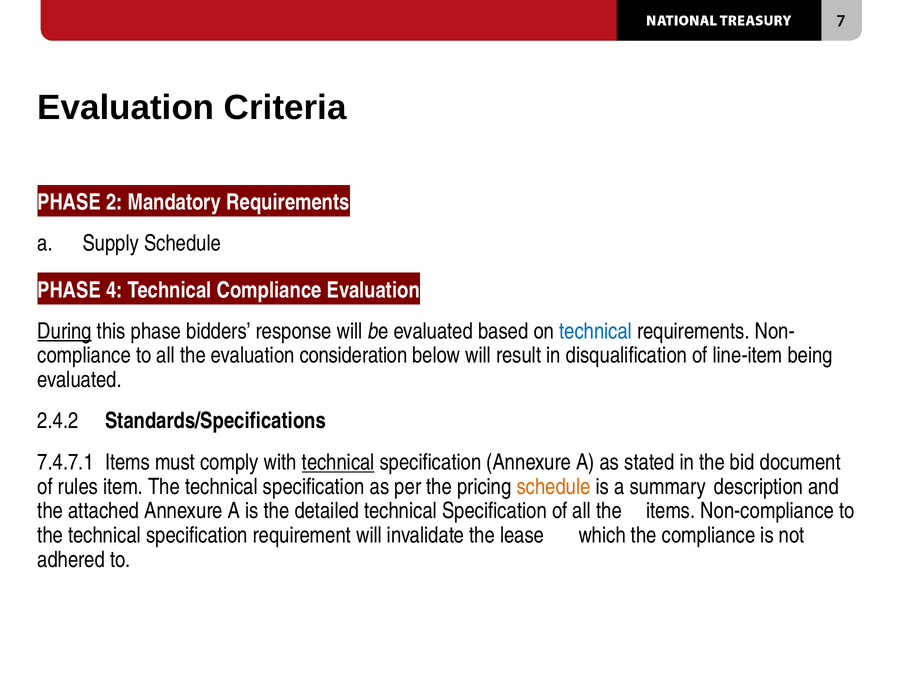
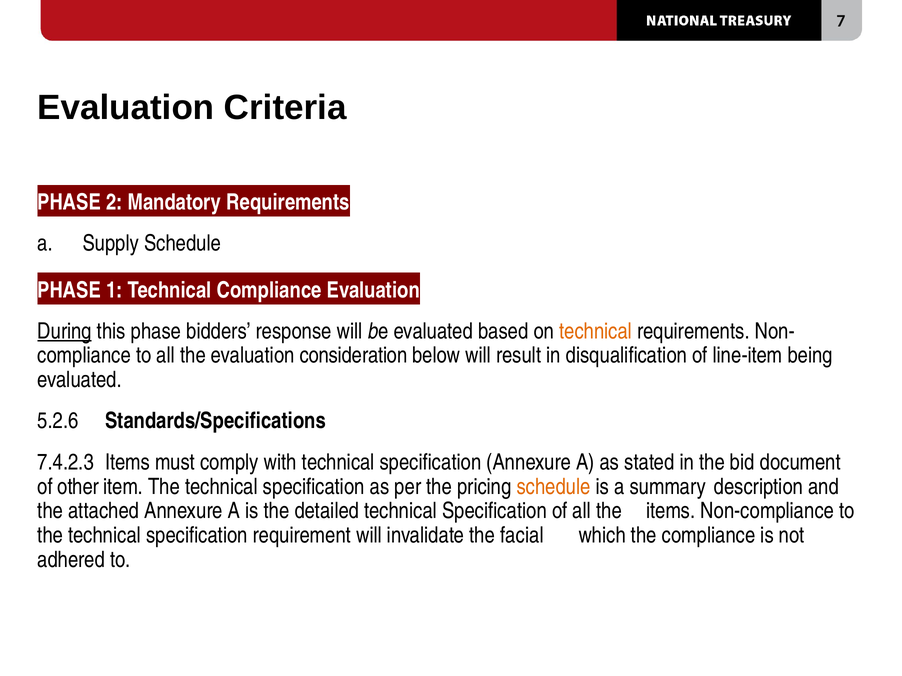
4: 4 -> 1 (114, 290)
technical colour: blue -> orange (596, 331)
2.4.2: 2.4.2 -> 5.2.6 (58, 421)
7.4.7.1: 7.4.7.1 -> 7.4.2.3 (66, 463)
technical underline: present -> none (338, 463)
rules: rules -> other (78, 487)
lease: lease -> facial (522, 536)
